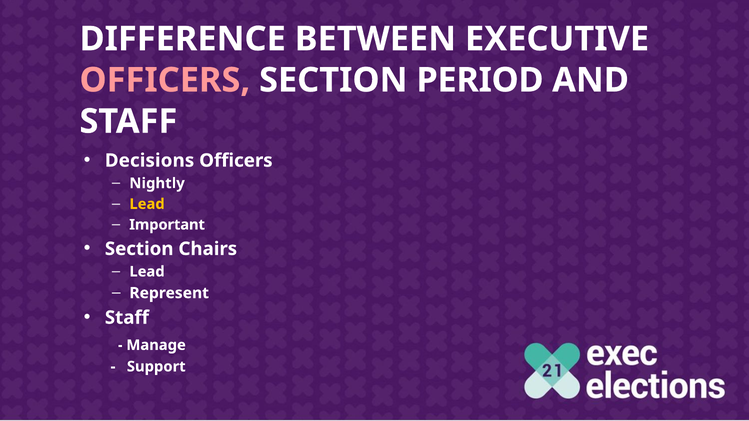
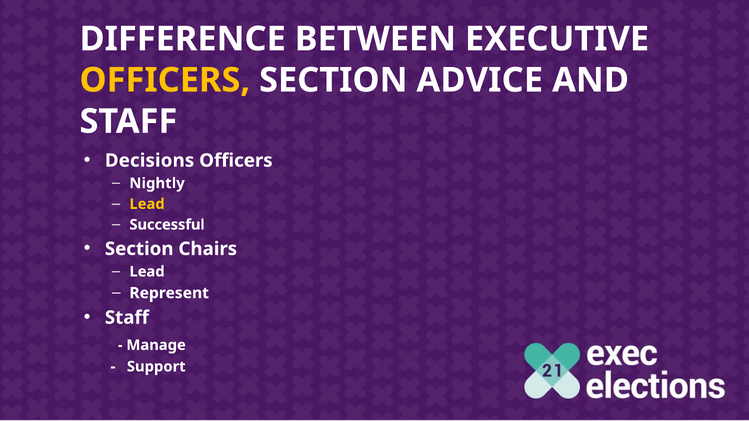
OFFICERS colour: pink -> yellow (165, 80)
PERIOD: PERIOD -> ADVICE (480, 80)
Important: Important -> Successful (167, 225)
